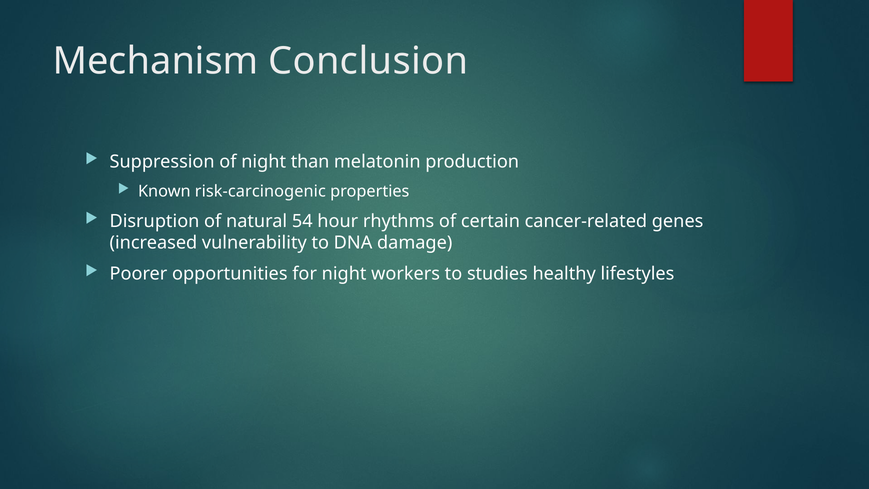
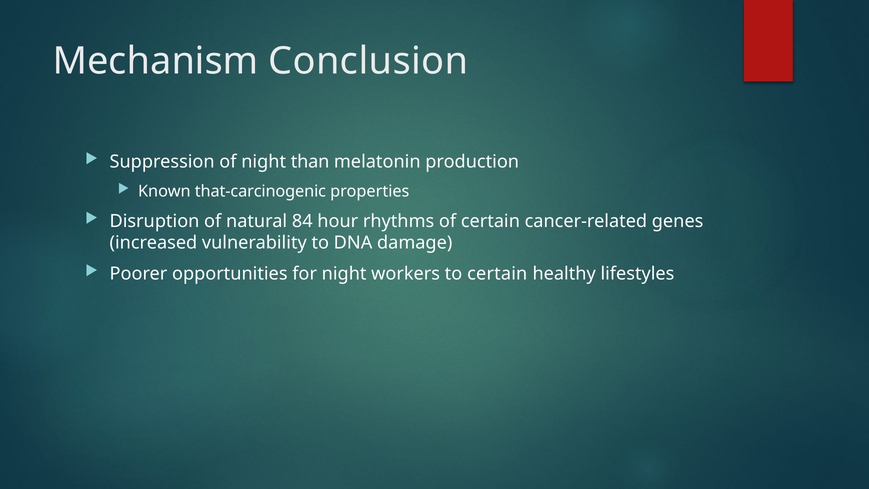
risk-carcinogenic: risk-carcinogenic -> that-carcinogenic (260, 191)
54: 54 -> 84 (302, 221)
to studies: studies -> certain (497, 274)
